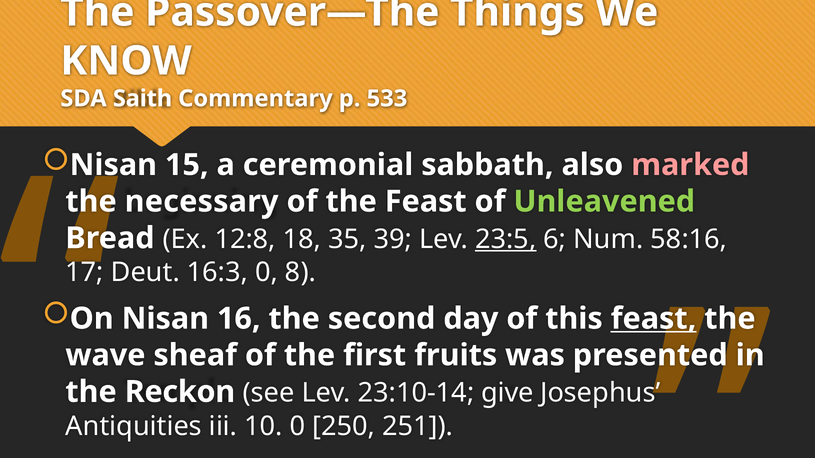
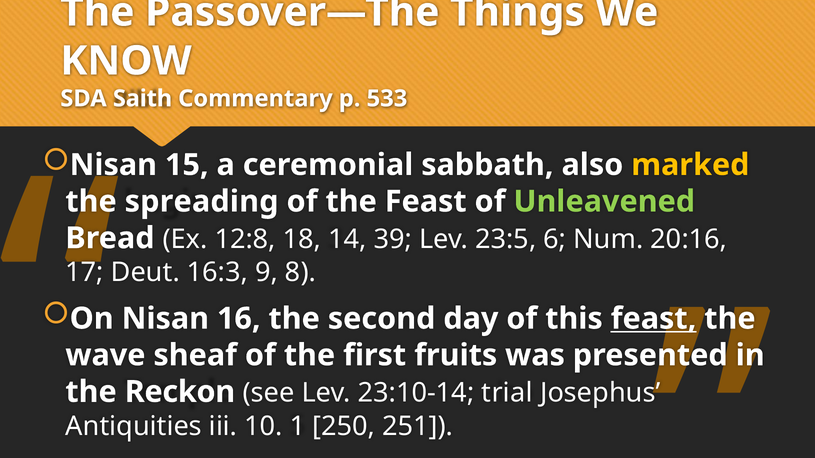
marked colour: pink -> yellow (690, 165)
necessary: necessary -> spreading (202, 202)
35: 35 -> 14 (347, 239)
23:5 underline: present -> none (506, 239)
58:16: 58:16 -> 20:16 (689, 239)
16:3 0: 0 -> 9 (266, 273)
give: give -> trial (507, 393)
10 0: 0 -> 1 (298, 427)
